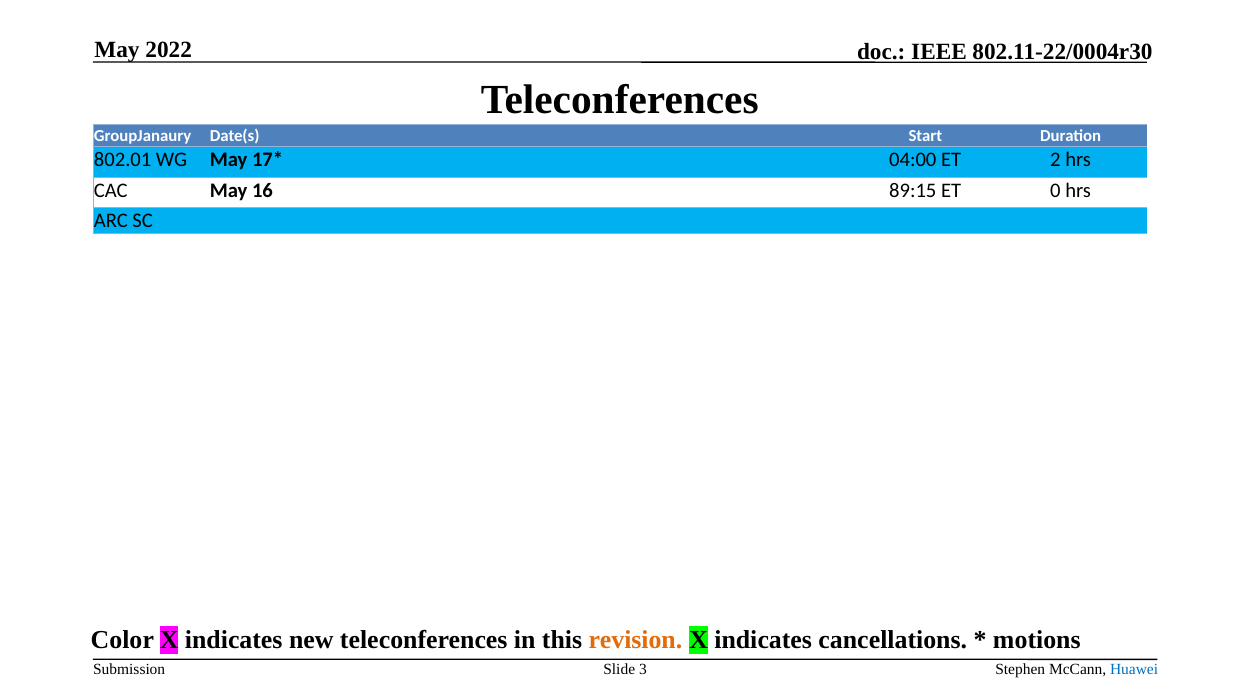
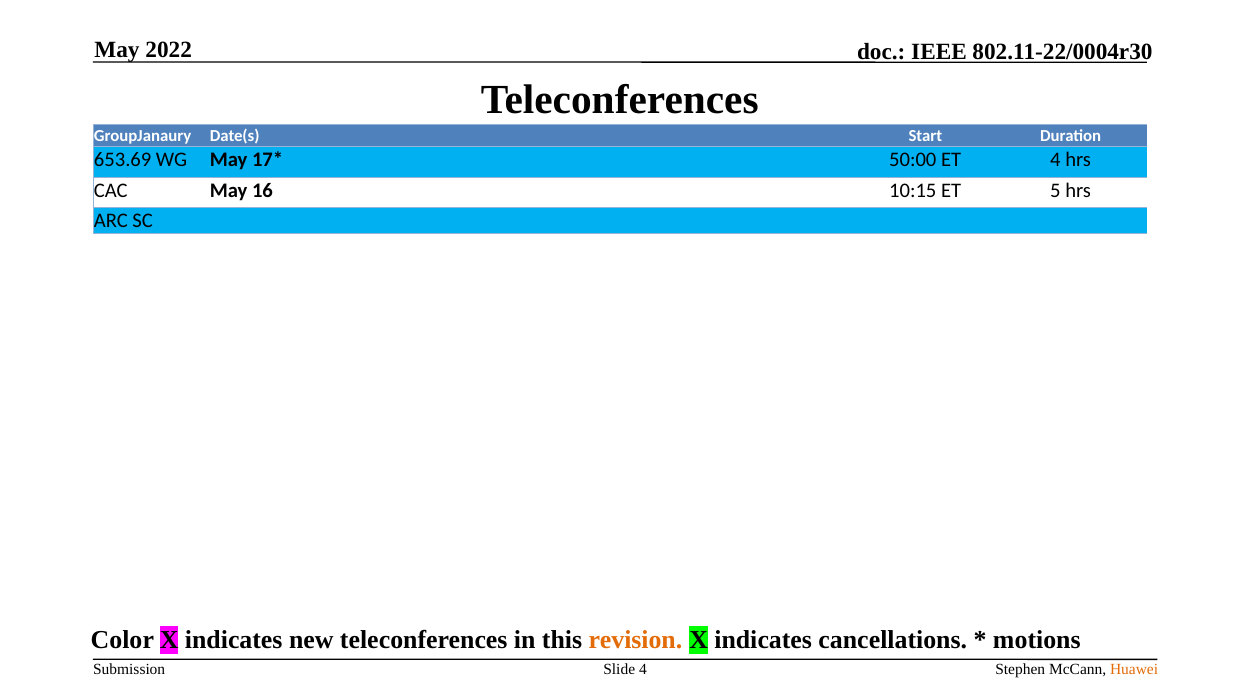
802.01: 802.01 -> 653.69 (123, 160)
04:00: 04:00 -> 50:00 (913, 160)
ET 2: 2 -> 4 (1055, 160)
89:15: 89:15 -> 10:15 (913, 191)
0: 0 -> 5 (1055, 191)
Slide 3: 3 -> 4 (643, 669)
Huawei colour: blue -> orange (1134, 669)
